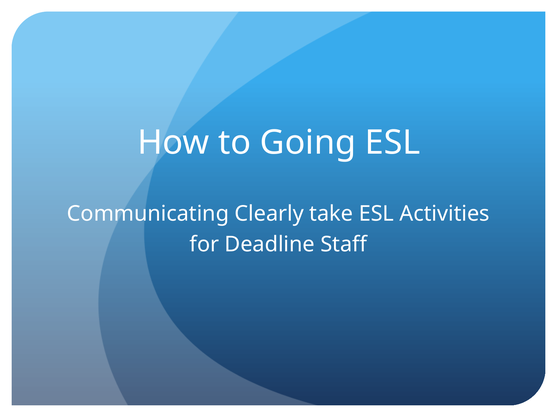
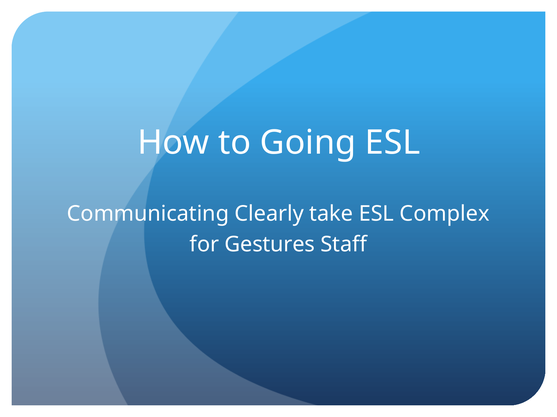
Activities: Activities -> Complex (445, 214)
Deadline: Deadline -> Gestures (270, 245)
